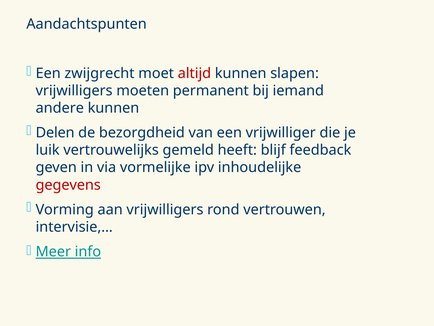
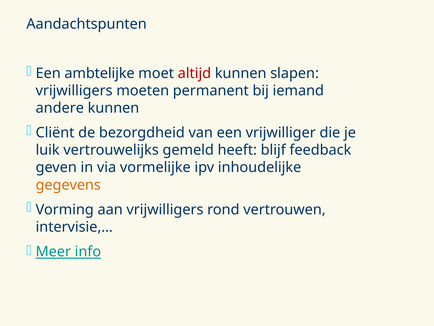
zwijgrecht: zwijgrecht -> ambtelijke (100, 73)
Delen: Delen -> Cliënt (55, 133)
gegevens colour: red -> orange (68, 185)
